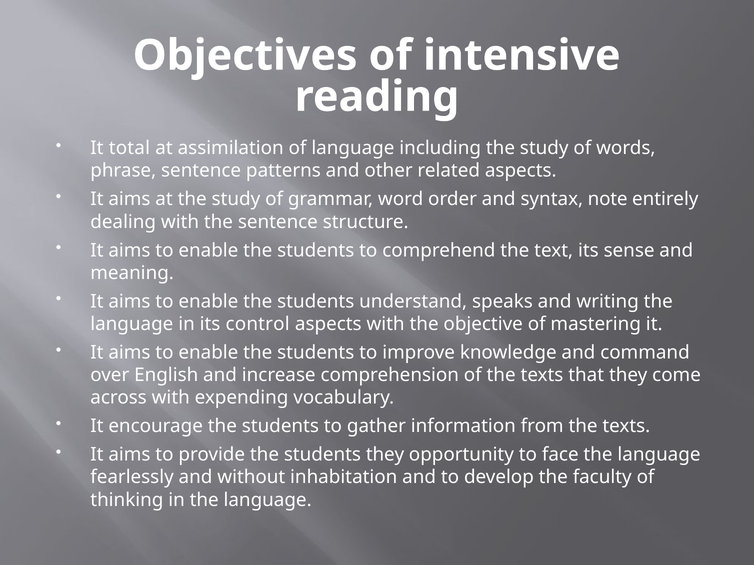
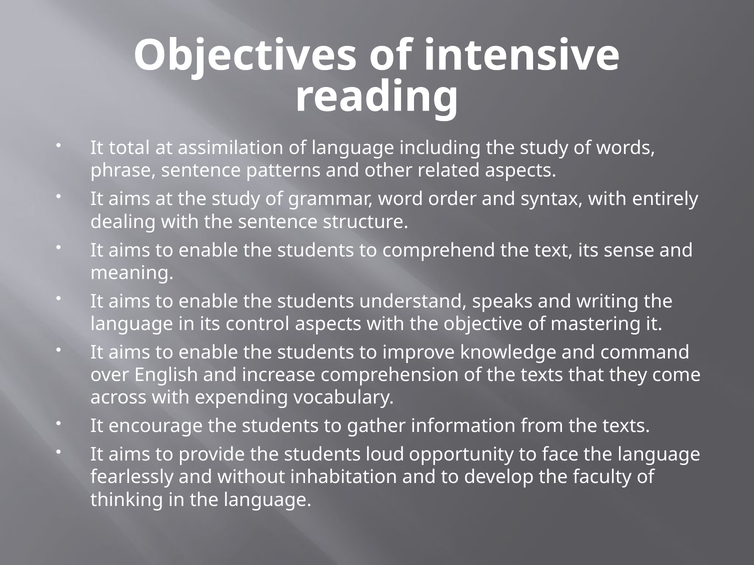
syntax note: note -> with (607, 199)
students they: they -> loud (385, 455)
